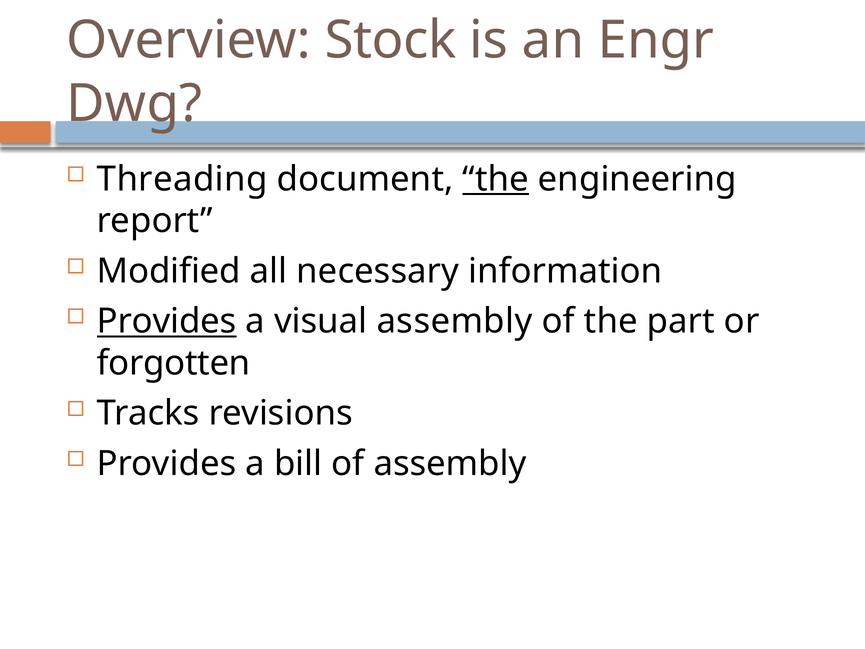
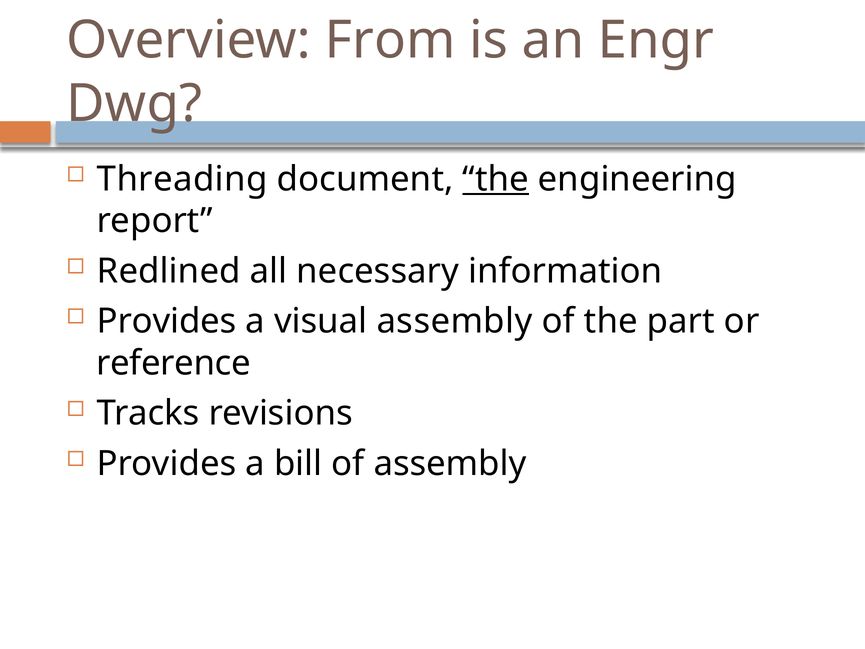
Stock: Stock -> From (390, 40)
Modified: Modified -> Redlined (169, 271)
Provides underline: present -> none (167, 321)
forgotten: forgotten -> reference (174, 363)
